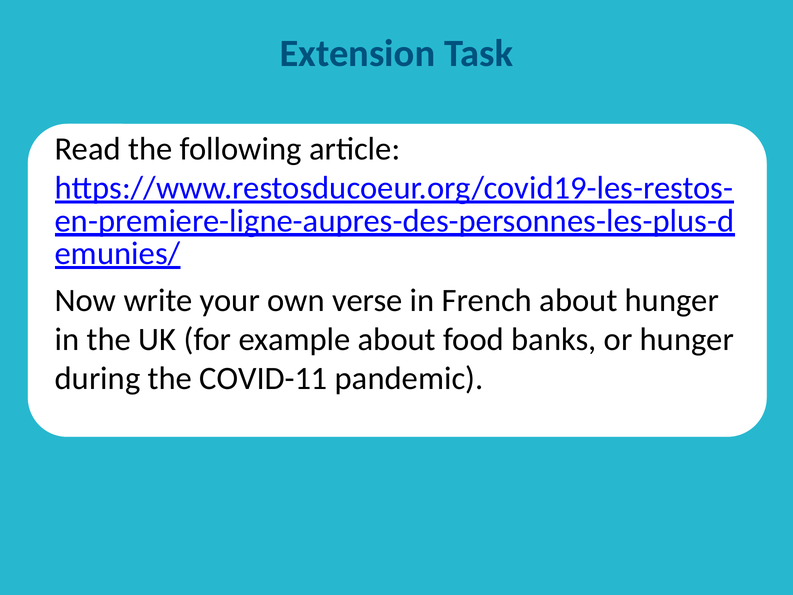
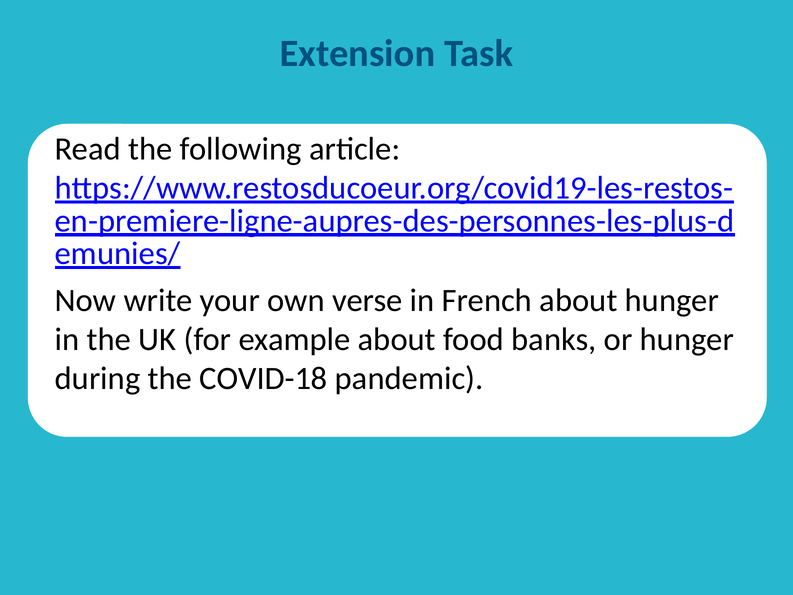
COVID-11: COVID-11 -> COVID-18 (263, 379)
